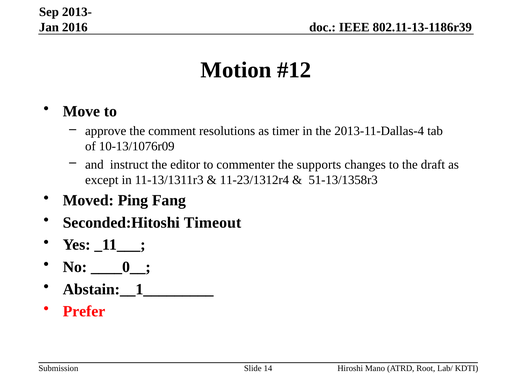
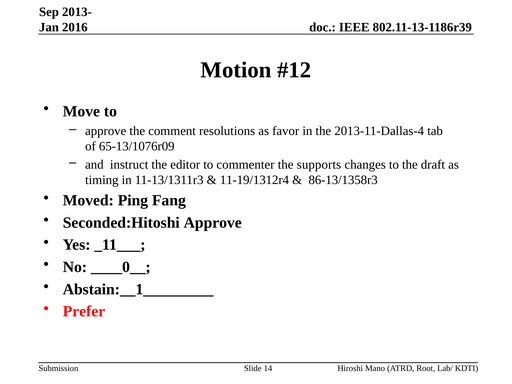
timer: timer -> favor (286, 131)
10-13/1076r09: 10-13/1076r09 -> 65-13/1076r09 (137, 146)
except: except -> timing (102, 180)
11-23/1312r4: 11-23/1312r4 -> 11-19/1312r4 (254, 180)
51-13/1358r3: 51-13/1358r3 -> 86-13/1358r3 (343, 180)
Seconded:Hitoshi Timeout: Timeout -> Approve (213, 223)
